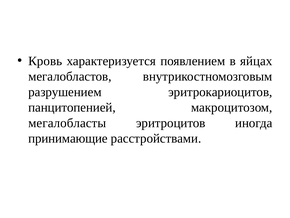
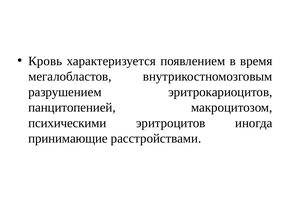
яйцах: яйцах -> время (256, 61)
мегалобласты: мегалобласты -> психическими (67, 123)
